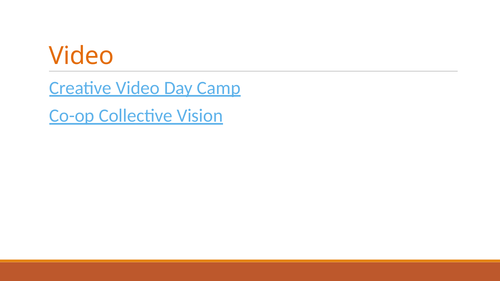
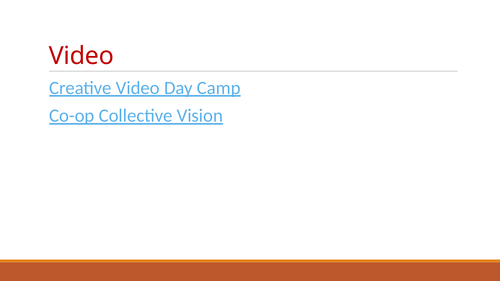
Video colour: orange -> red (81, 56)
